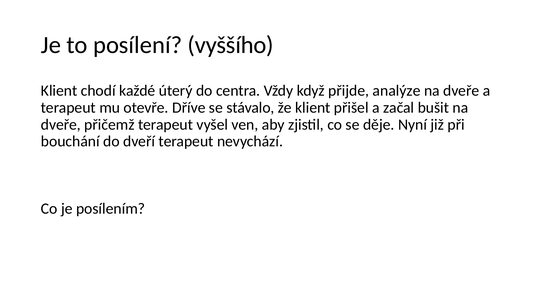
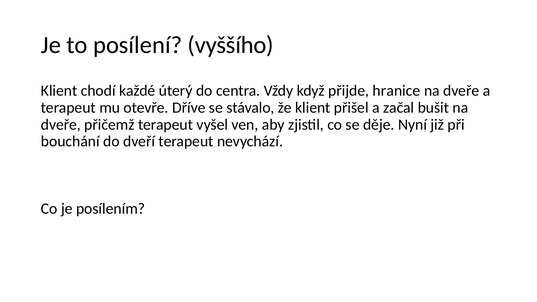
analýze: analýze -> hranice (397, 91)
